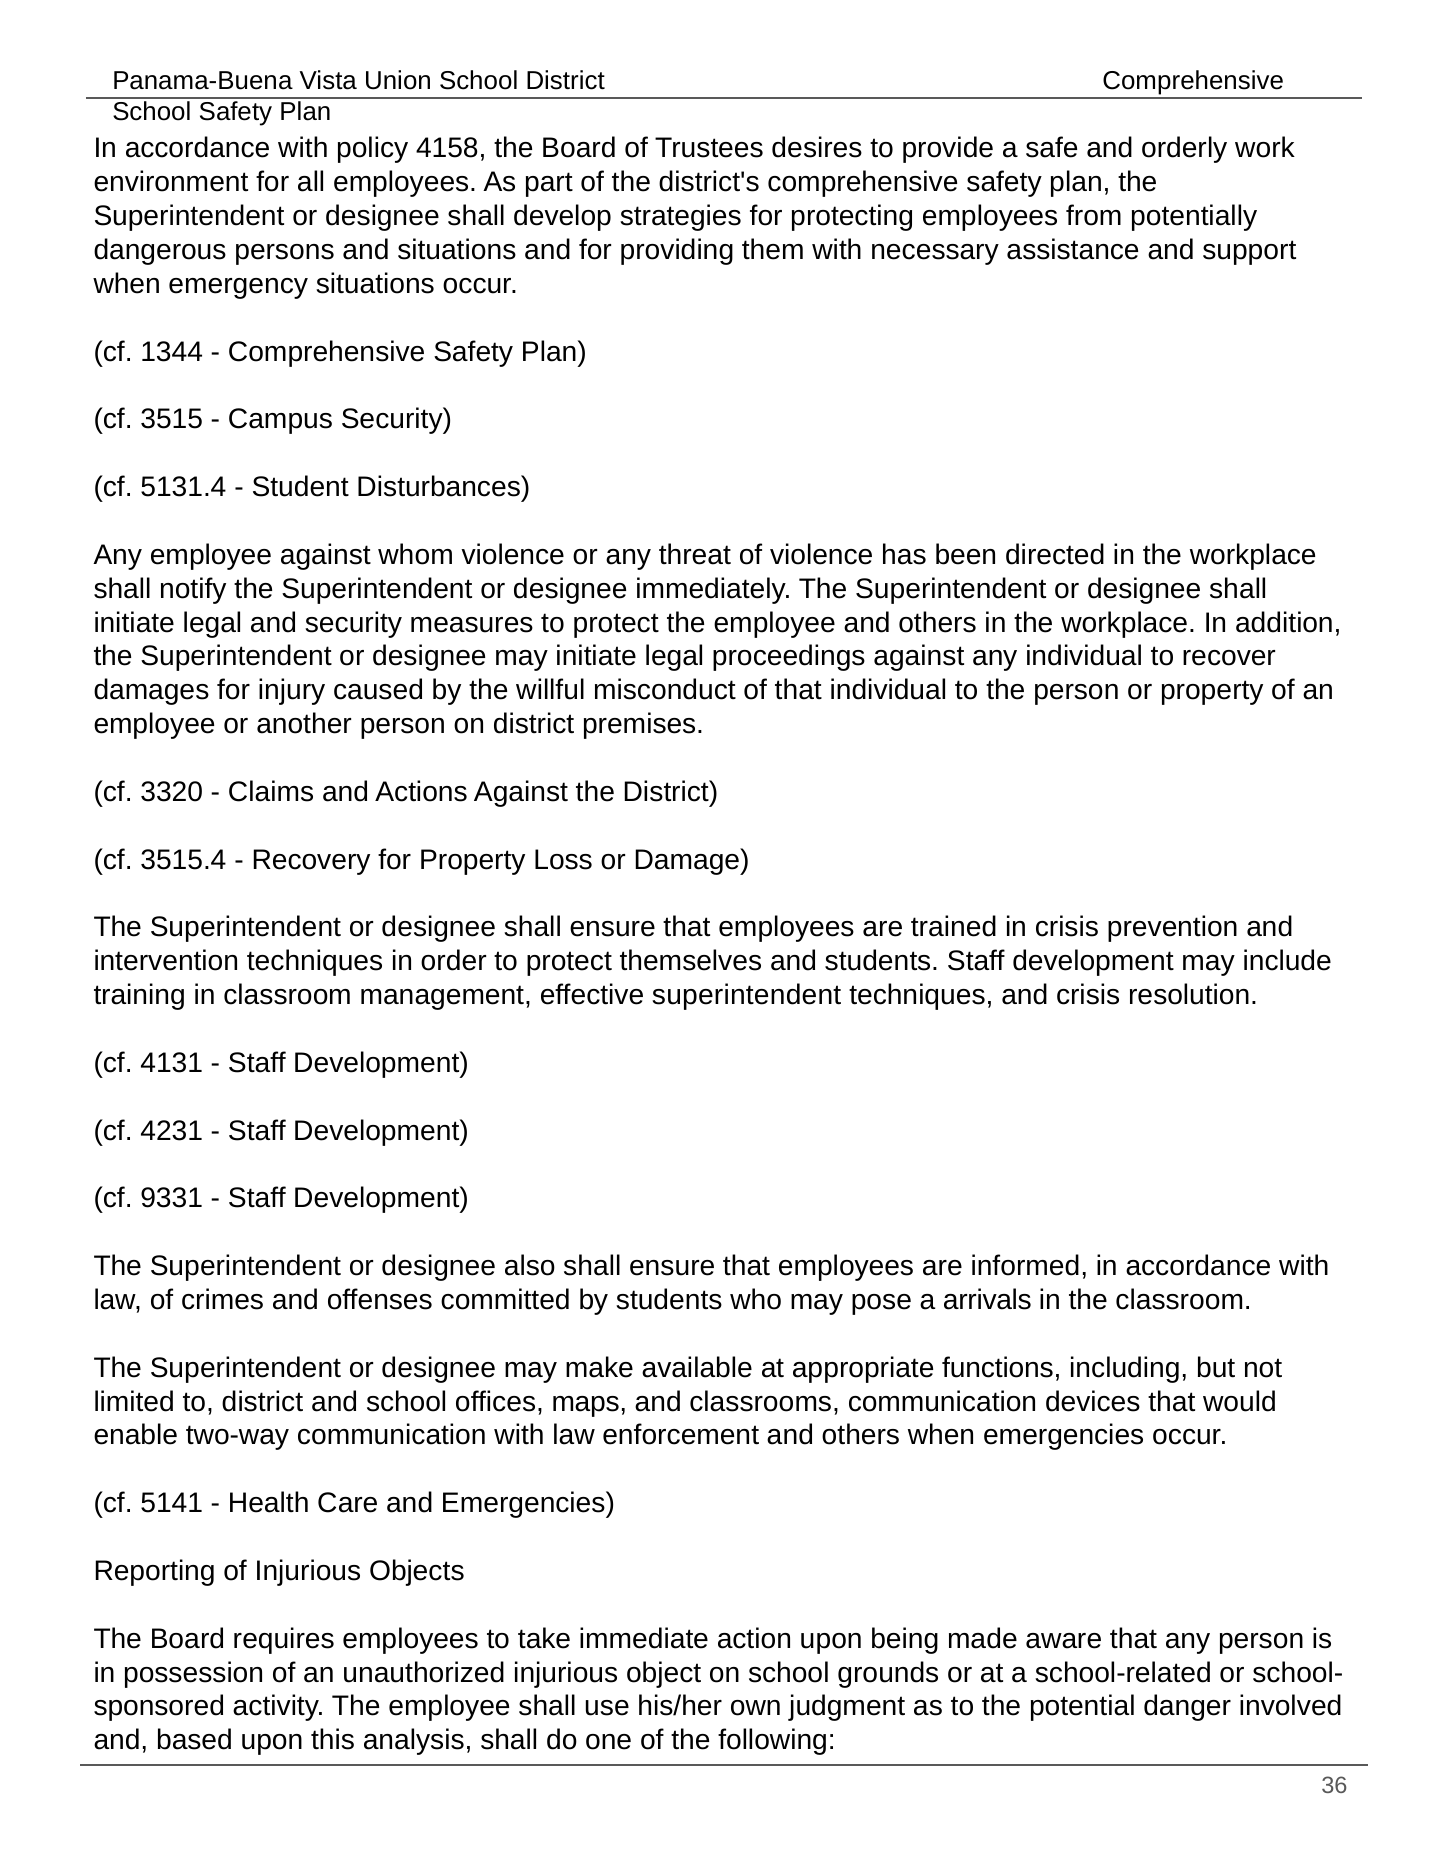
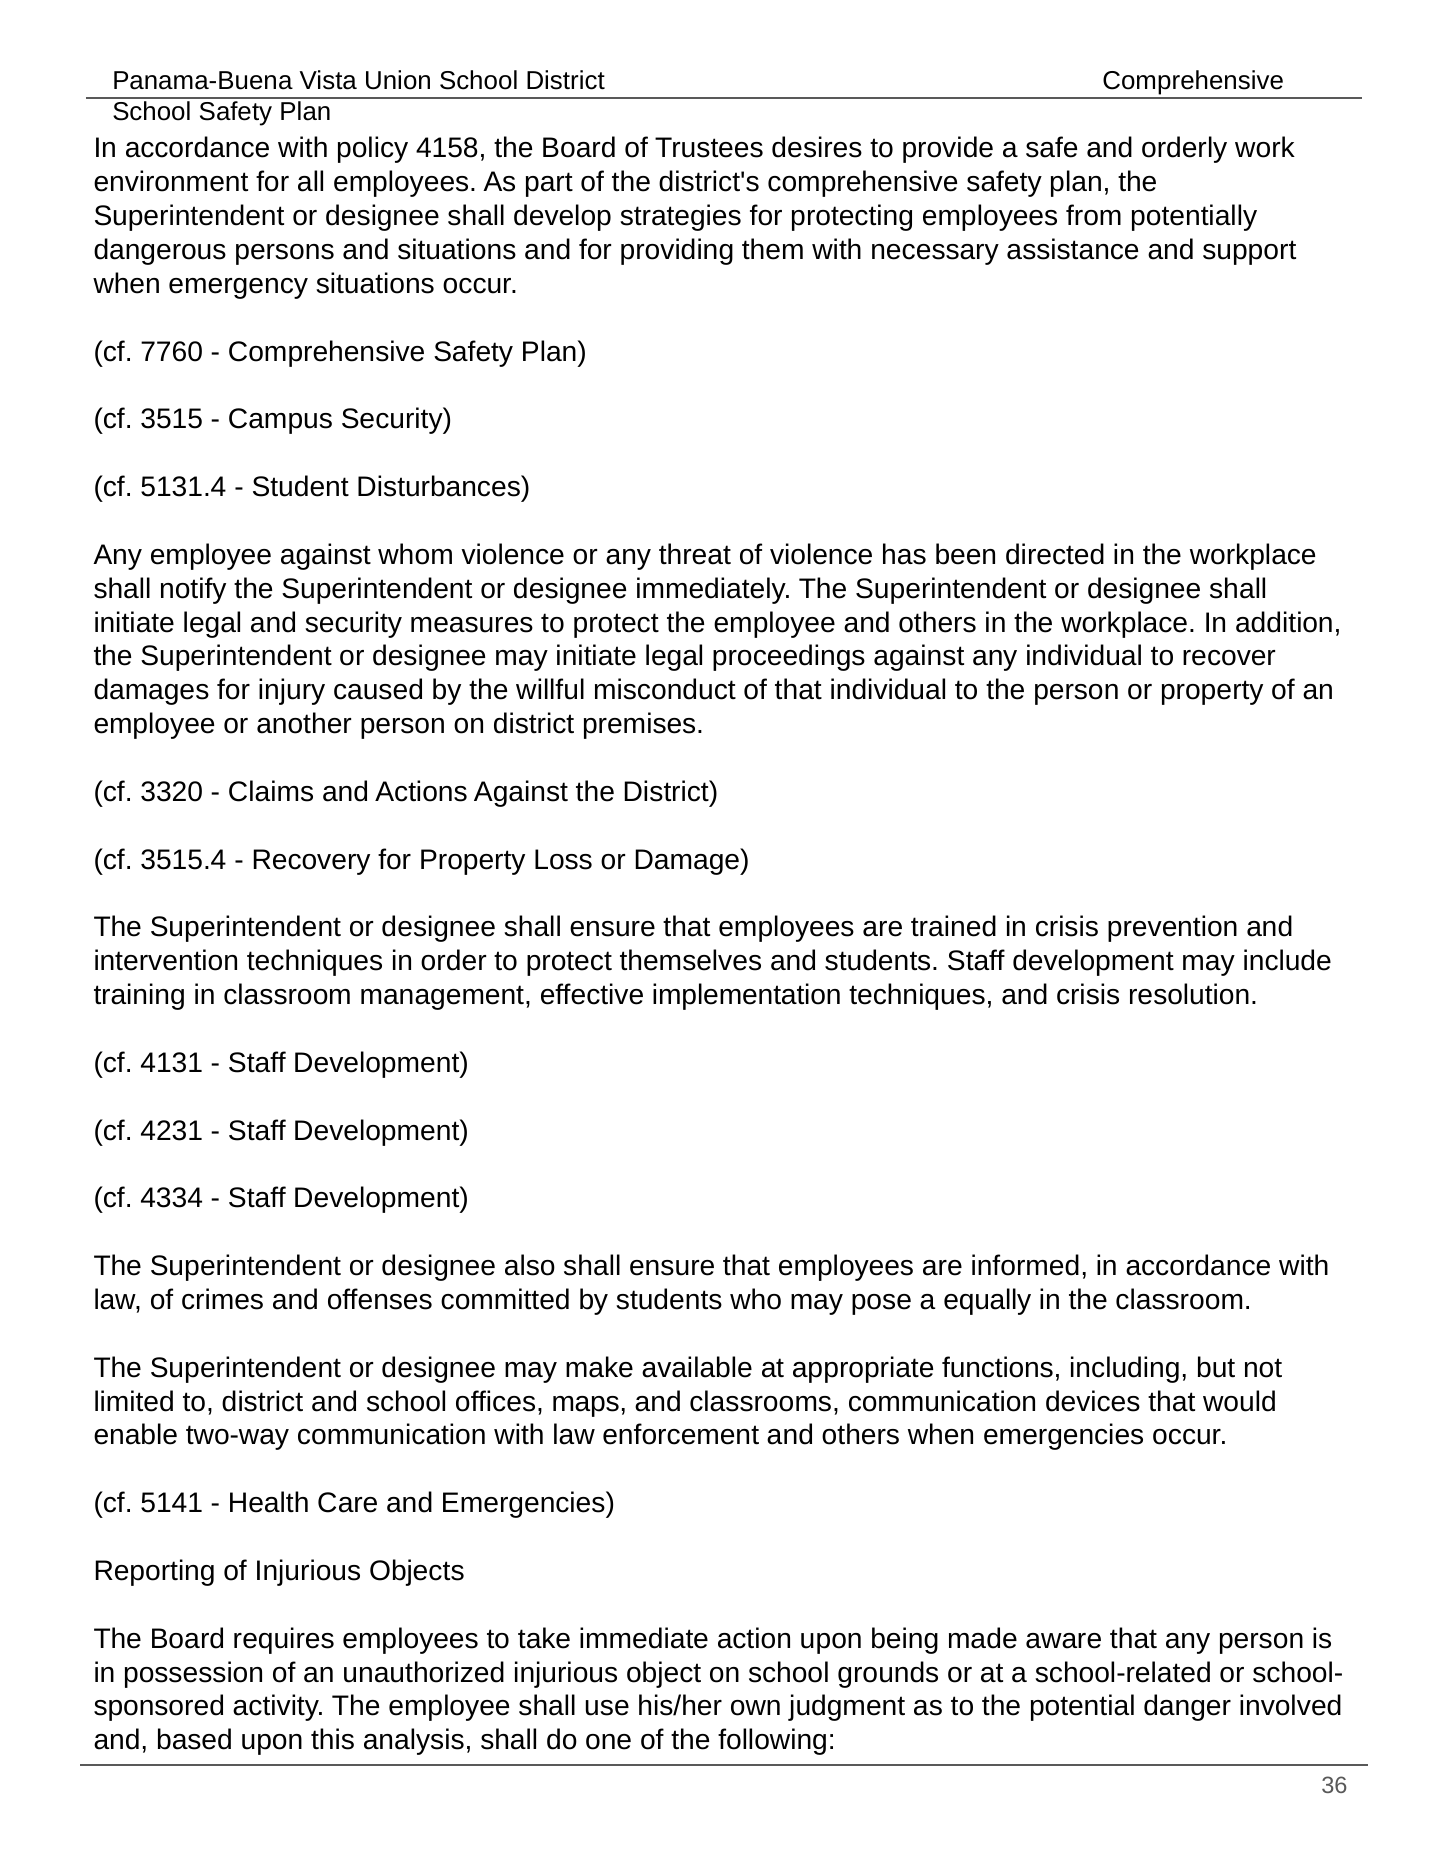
1344: 1344 -> 7760 (172, 352)
effective superintendent: superintendent -> implementation (747, 996)
9331: 9331 -> 4334 (172, 1199)
arrivals: arrivals -> equally (987, 1301)
